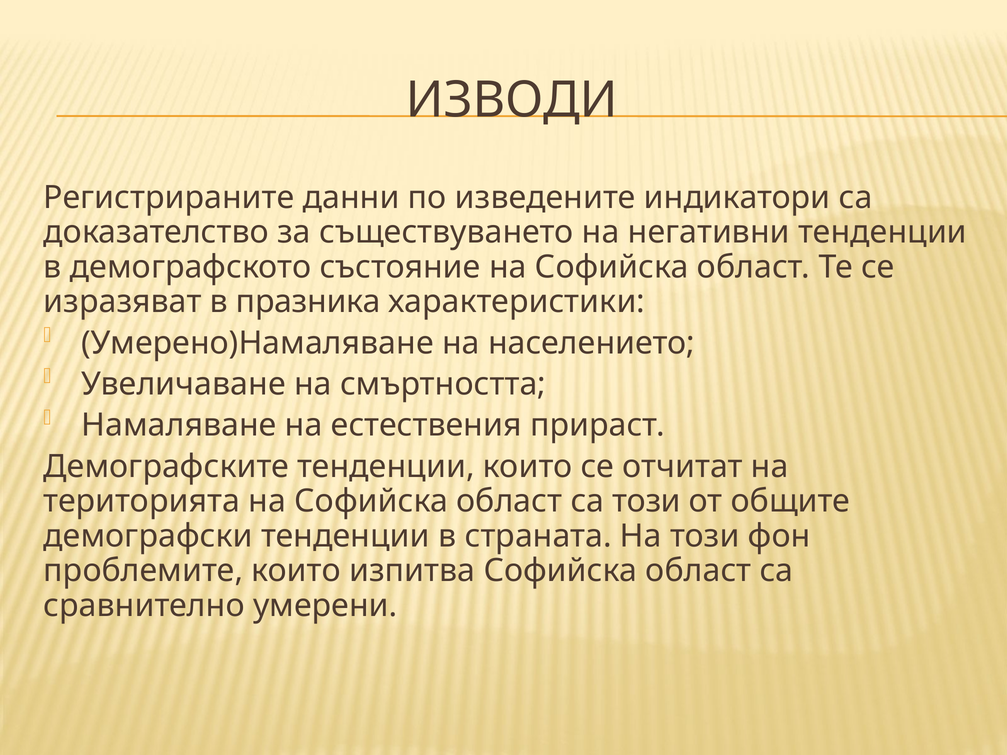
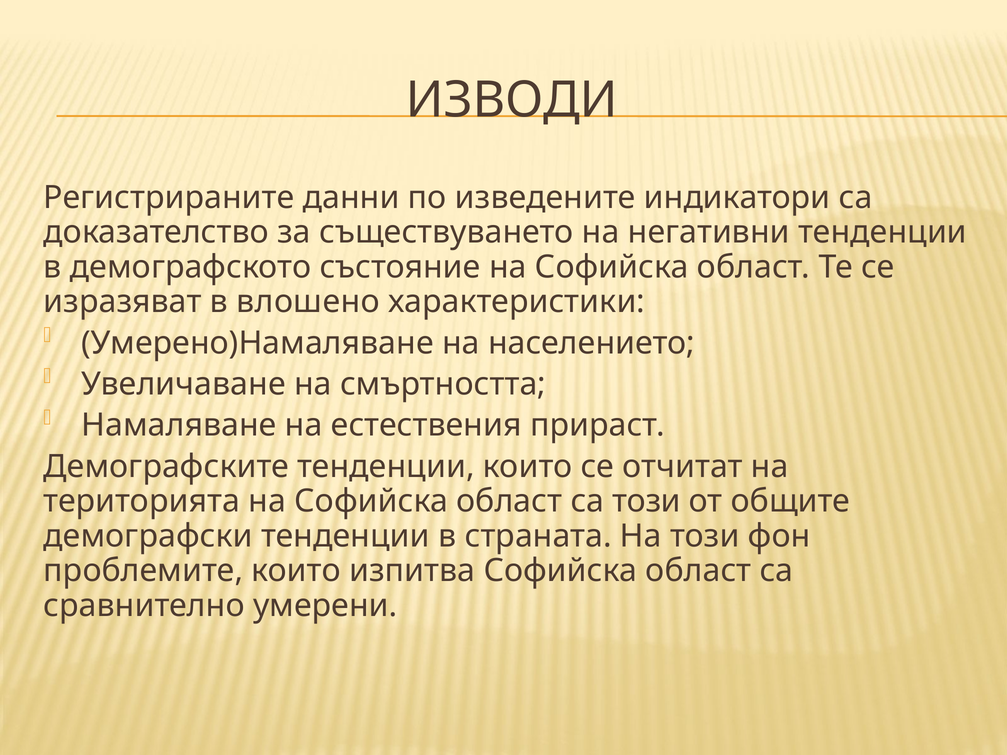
празника: празника -> влошено (308, 302)
